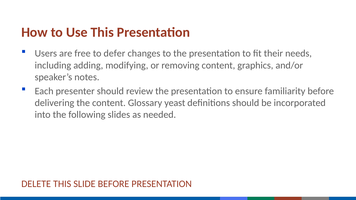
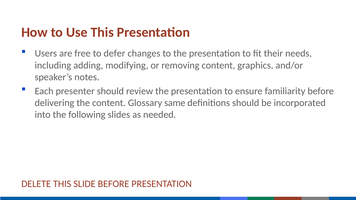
yeast: yeast -> same (175, 103)
